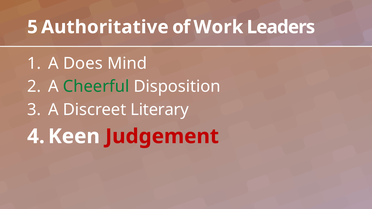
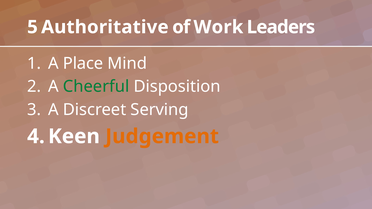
Does: Does -> Place (83, 63)
Literary: Literary -> Serving (160, 110)
Judgement colour: red -> orange (162, 137)
